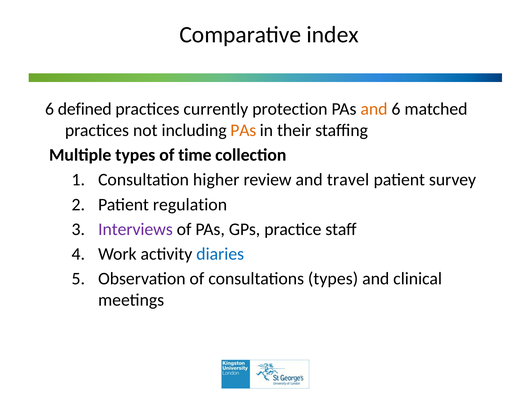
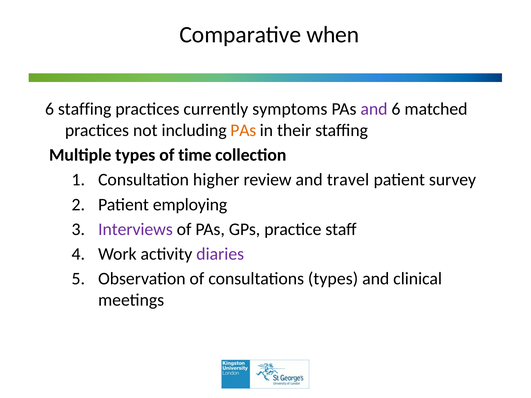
index: index -> when (333, 35)
6 defined: defined -> staffing (85, 109)
protection: protection -> symptoms (290, 109)
and colour: orange -> purple (374, 109)
regulation: regulation -> employing (190, 205)
diaries colour: blue -> purple (220, 254)
